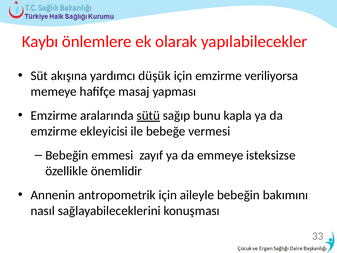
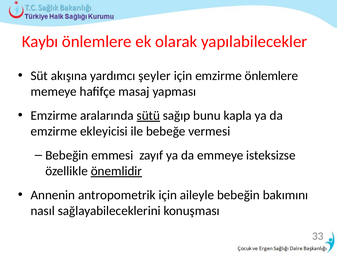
düşük: düşük -> şeyler (155, 76)
emzirme veriliyorsa: veriliyorsa -> önlemlere (271, 76)
önemlidir underline: none -> present (116, 171)
